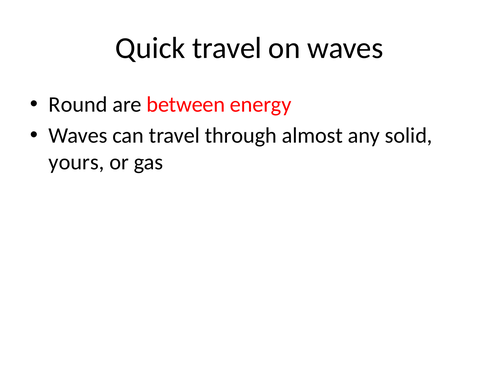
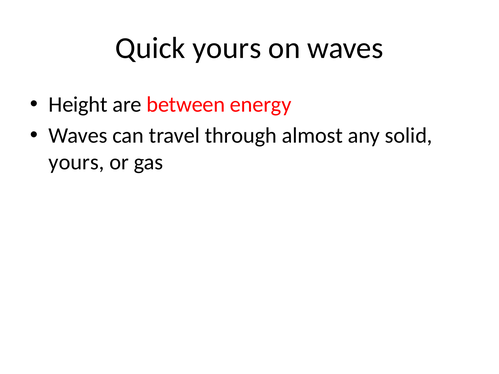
Quick travel: travel -> yours (227, 48)
Round: Round -> Height (78, 105)
